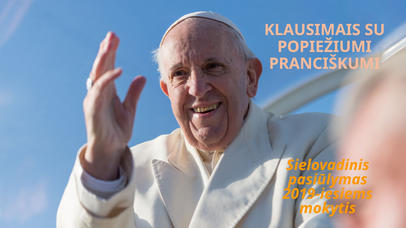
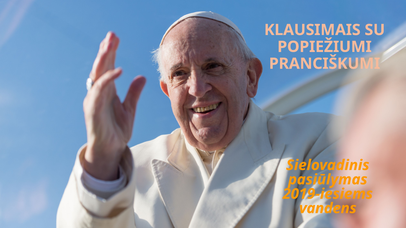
mokytis: mokytis -> vandens (328, 209)
